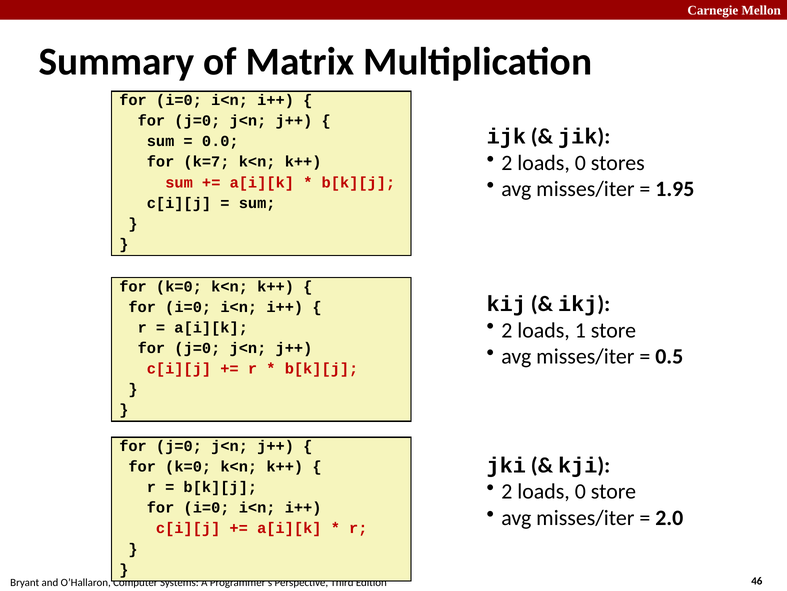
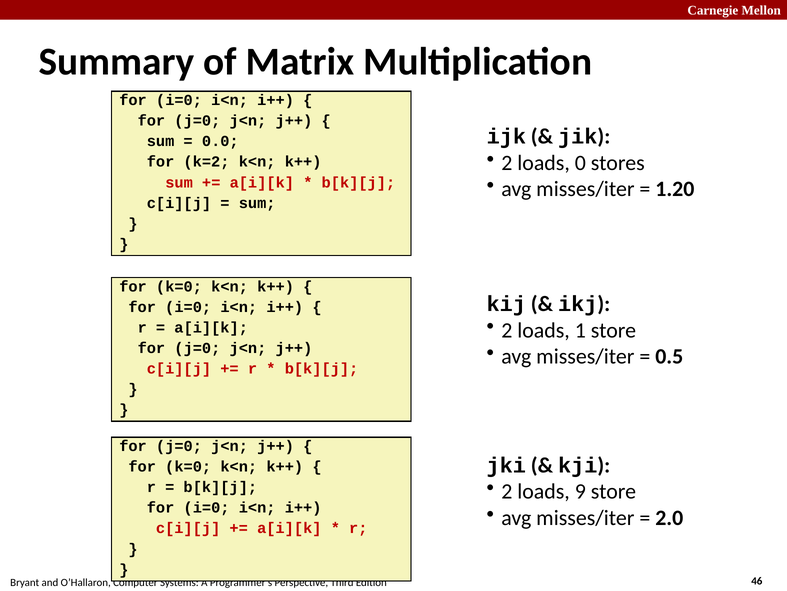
k=7: k=7 -> k=2 (206, 162)
1.95: 1.95 -> 1.20 (675, 189)
0: 0 -> 9 (580, 491)
